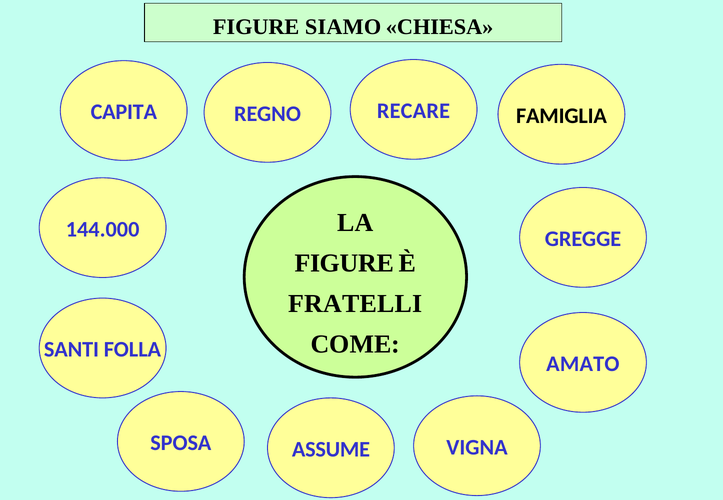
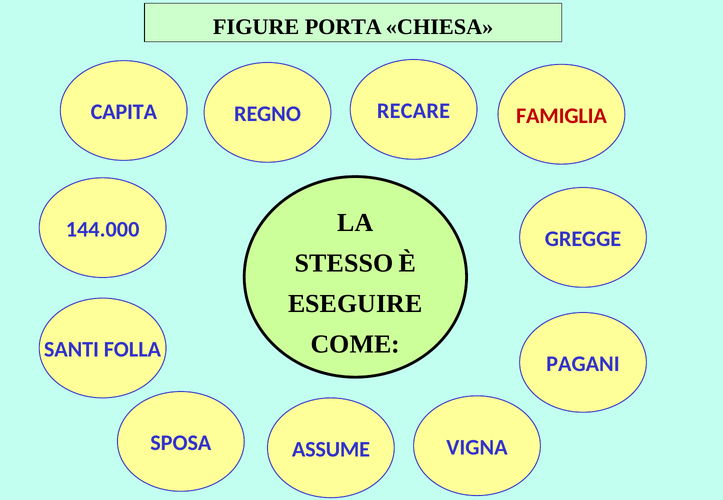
SIAMO: SIAMO -> PORTA (343, 27)
FAMIGLIA colour: black -> red (561, 116)
FIGURE: FIGURE -> STESSO (344, 263)
FRATELLI: FRATELLI -> ESEGUIRE (355, 304)
AMATO: AMATO -> PAGANI (583, 364)
